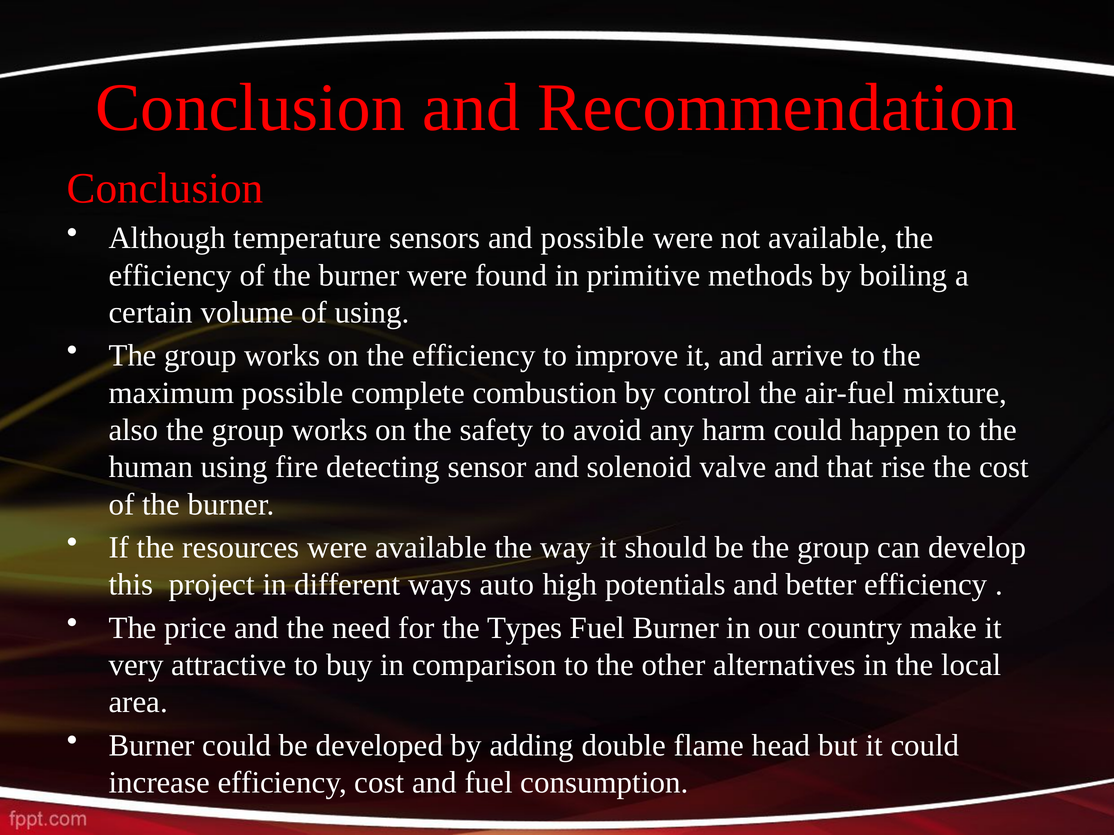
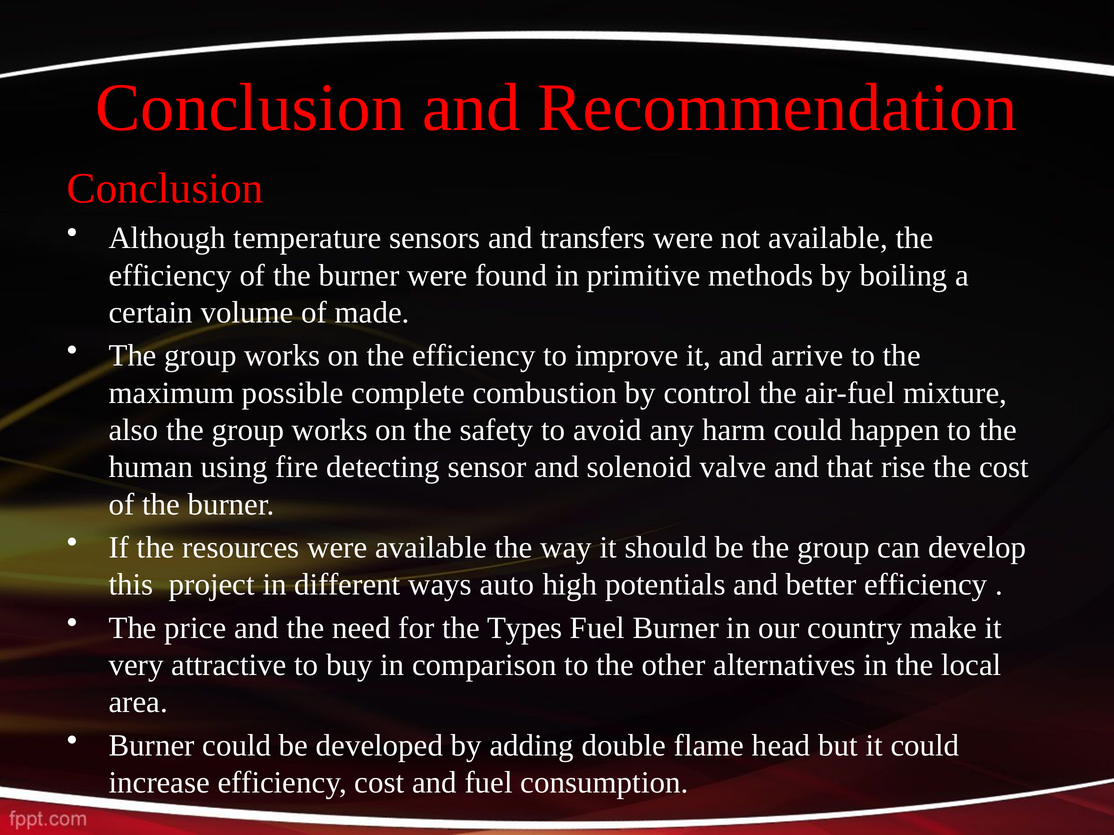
and possible: possible -> transfers (593, 238)
of using: using -> made (372, 313)
